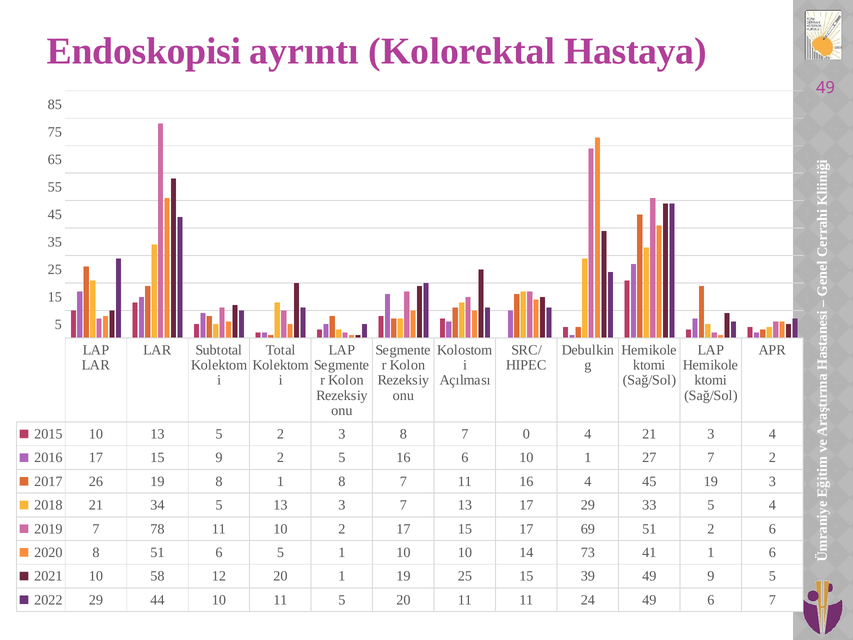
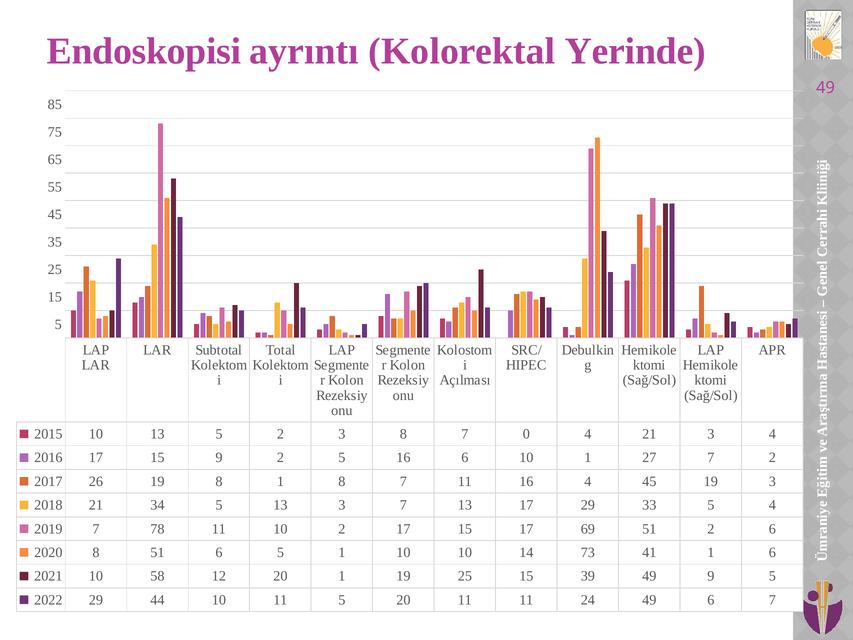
Hastaya: Hastaya -> Yerinde (635, 51)
